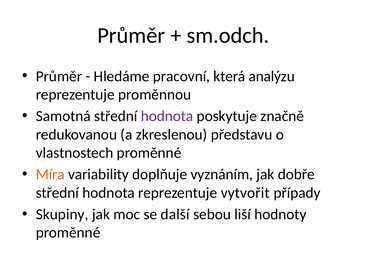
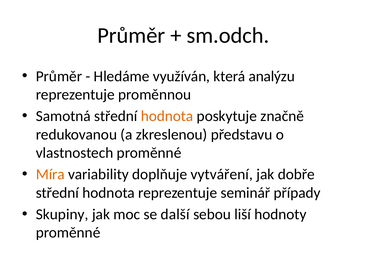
pracovní: pracovní -> využíván (181, 76)
hodnota colour: purple -> orange (167, 116)
vyznáním: vyznáním -> vytváření (222, 175)
vytvořit: vytvořit -> seminář (245, 193)
